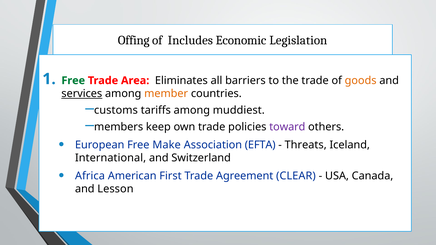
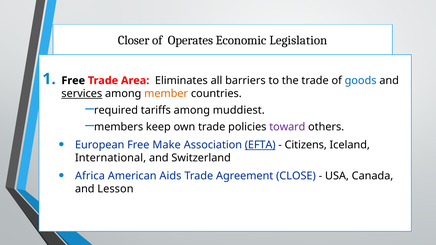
Offing: Offing -> Closer (134, 40)
Includes: Includes -> Operates (190, 40)
Free colour: green -> black (73, 81)
goods colour: orange -> blue (361, 81)
customs: customs -> required (116, 110)
EFTA underline: none -> present (260, 145)
Threats: Threats -> Citizens (306, 145)
First: First -> Aids (170, 176)
CLEAR: CLEAR -> CLOSE (296, 176)
